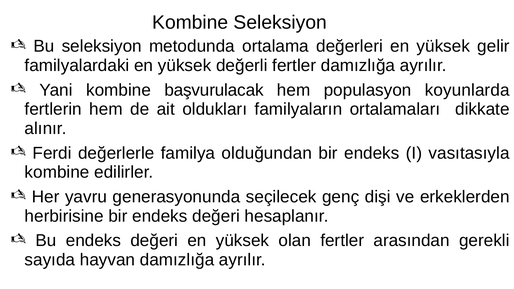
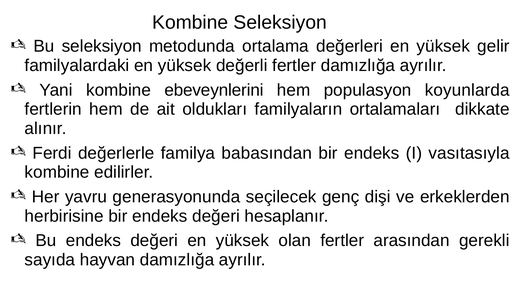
başvurulacak: başvurulacak -> ebeveynlerini (214, 90)
olduğundan: olduğundan -> babasından (267, 153)
